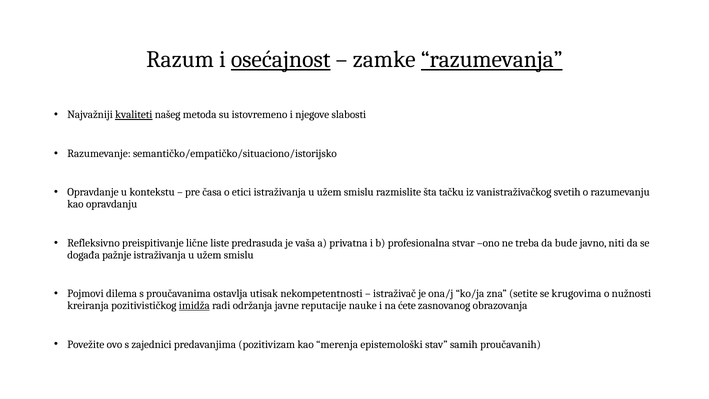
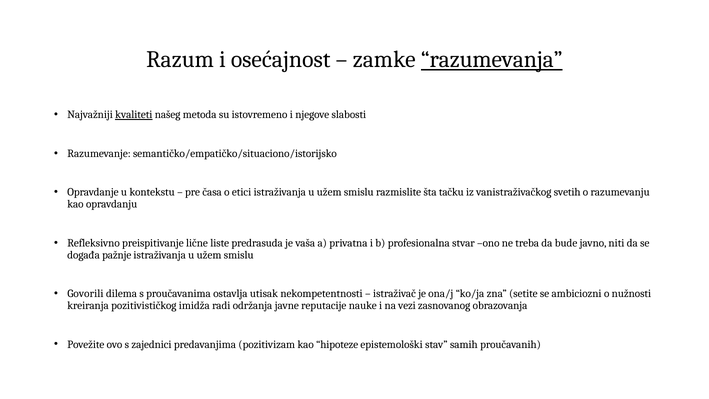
osećajnost underline: present -> none (281, 60)
Pojmovi: Pojmovi -> Govorili (85, 294)
krugovima: krugovima -> ambiciozni (577, 294)
imidža underline: present -> none (194, 305)
ćete: ćete -> vezi (407, 305)
merenja: merenja -> hipoteze (337, 344)
